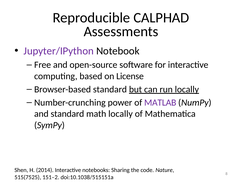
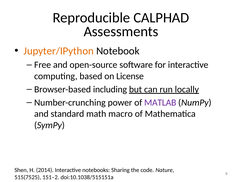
Jupyter/IPython colour: purple -> orange (59, 51)
Browser-based standard: standard -> including (110, 89)
math locally: locally -> macro (121, 114)
